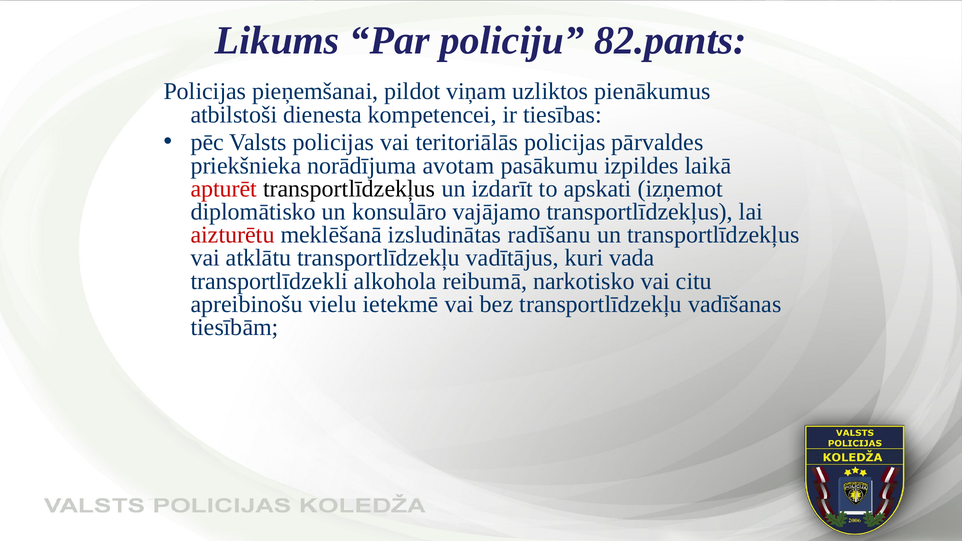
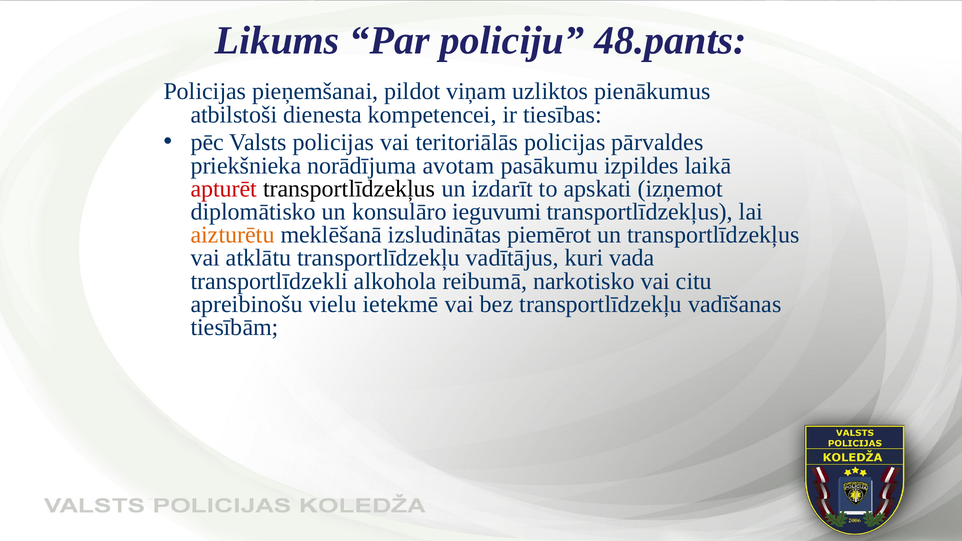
82.pants: 82.pants -> 48.pants (670, 40)
vajājamo: vajājamo -> ieguvumi (497, 212)
aizturētu colour: red -> orange (233, 235)
radīšanu: radīšanu -> piemērot (549, 235)
